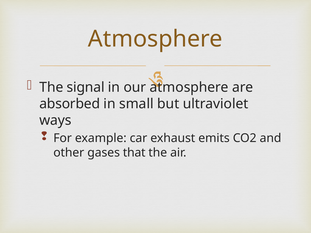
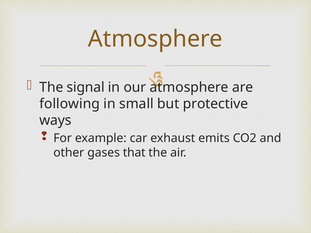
absorbed: absorbed -> following (70, 104)
ultraviolet: ultraviolet -> protective (216, 104)
